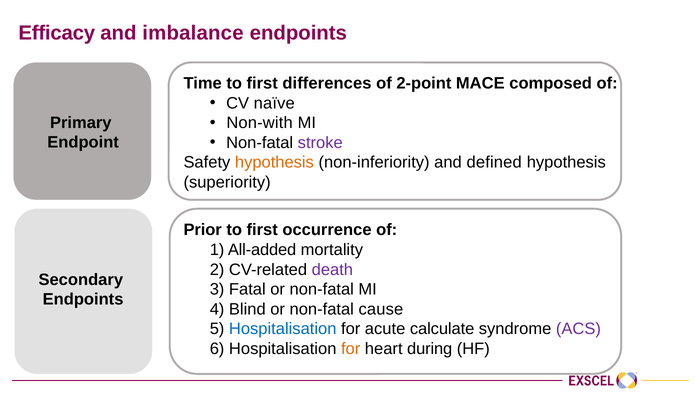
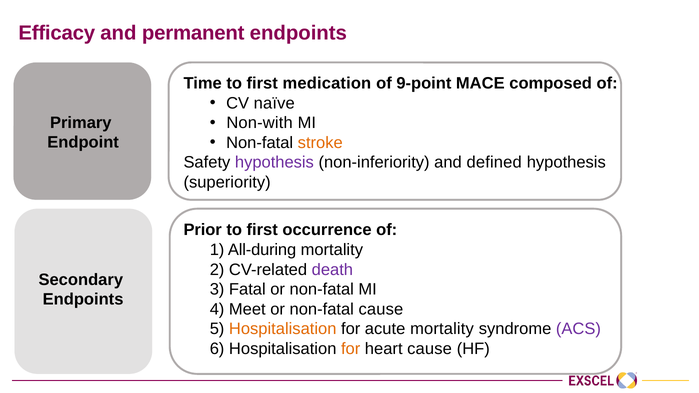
imbalance: imbalance -> permanent (193, 33)
differences: differences -> medication (327, 83)
2-point: 2-point -> 9-point (424, 83)
stroke colour: purple -> orange (320, 143)
hypothesis colour: orange -> purple (274, 163)
All-added: All-added -> All-during (262, 250)
Blind: Blind -> Meet (247, 309)
Hospitalisation colour: blue -> orange (283, 329)
acute calculate: calculate -> mortality (442, 329)
heart during: during -> cause (430, 349)
